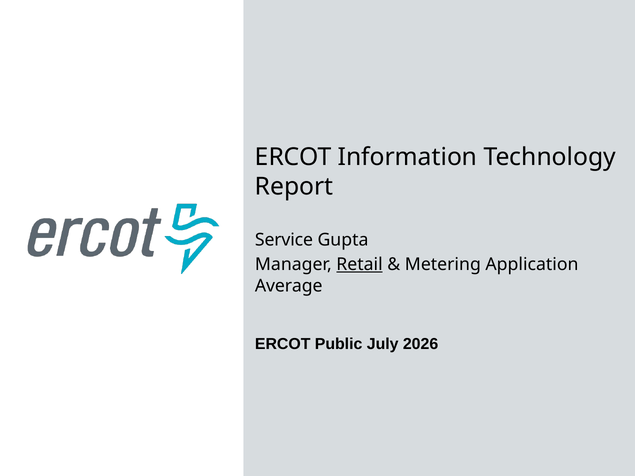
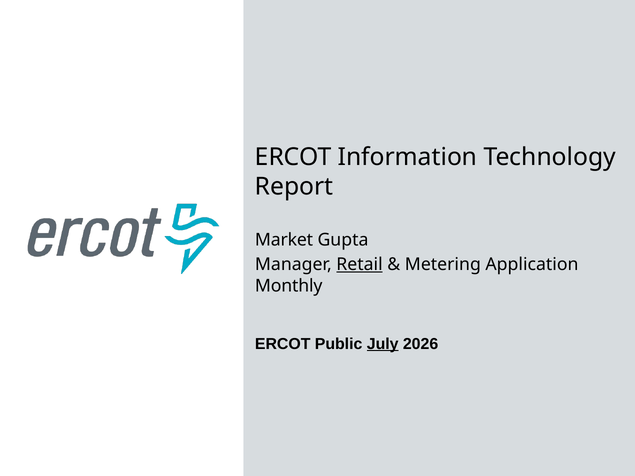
Service: Service -> Market (284, 240)
Average: Average -> Monthly (289, 286)
July underline: none -> present (383, 344)
